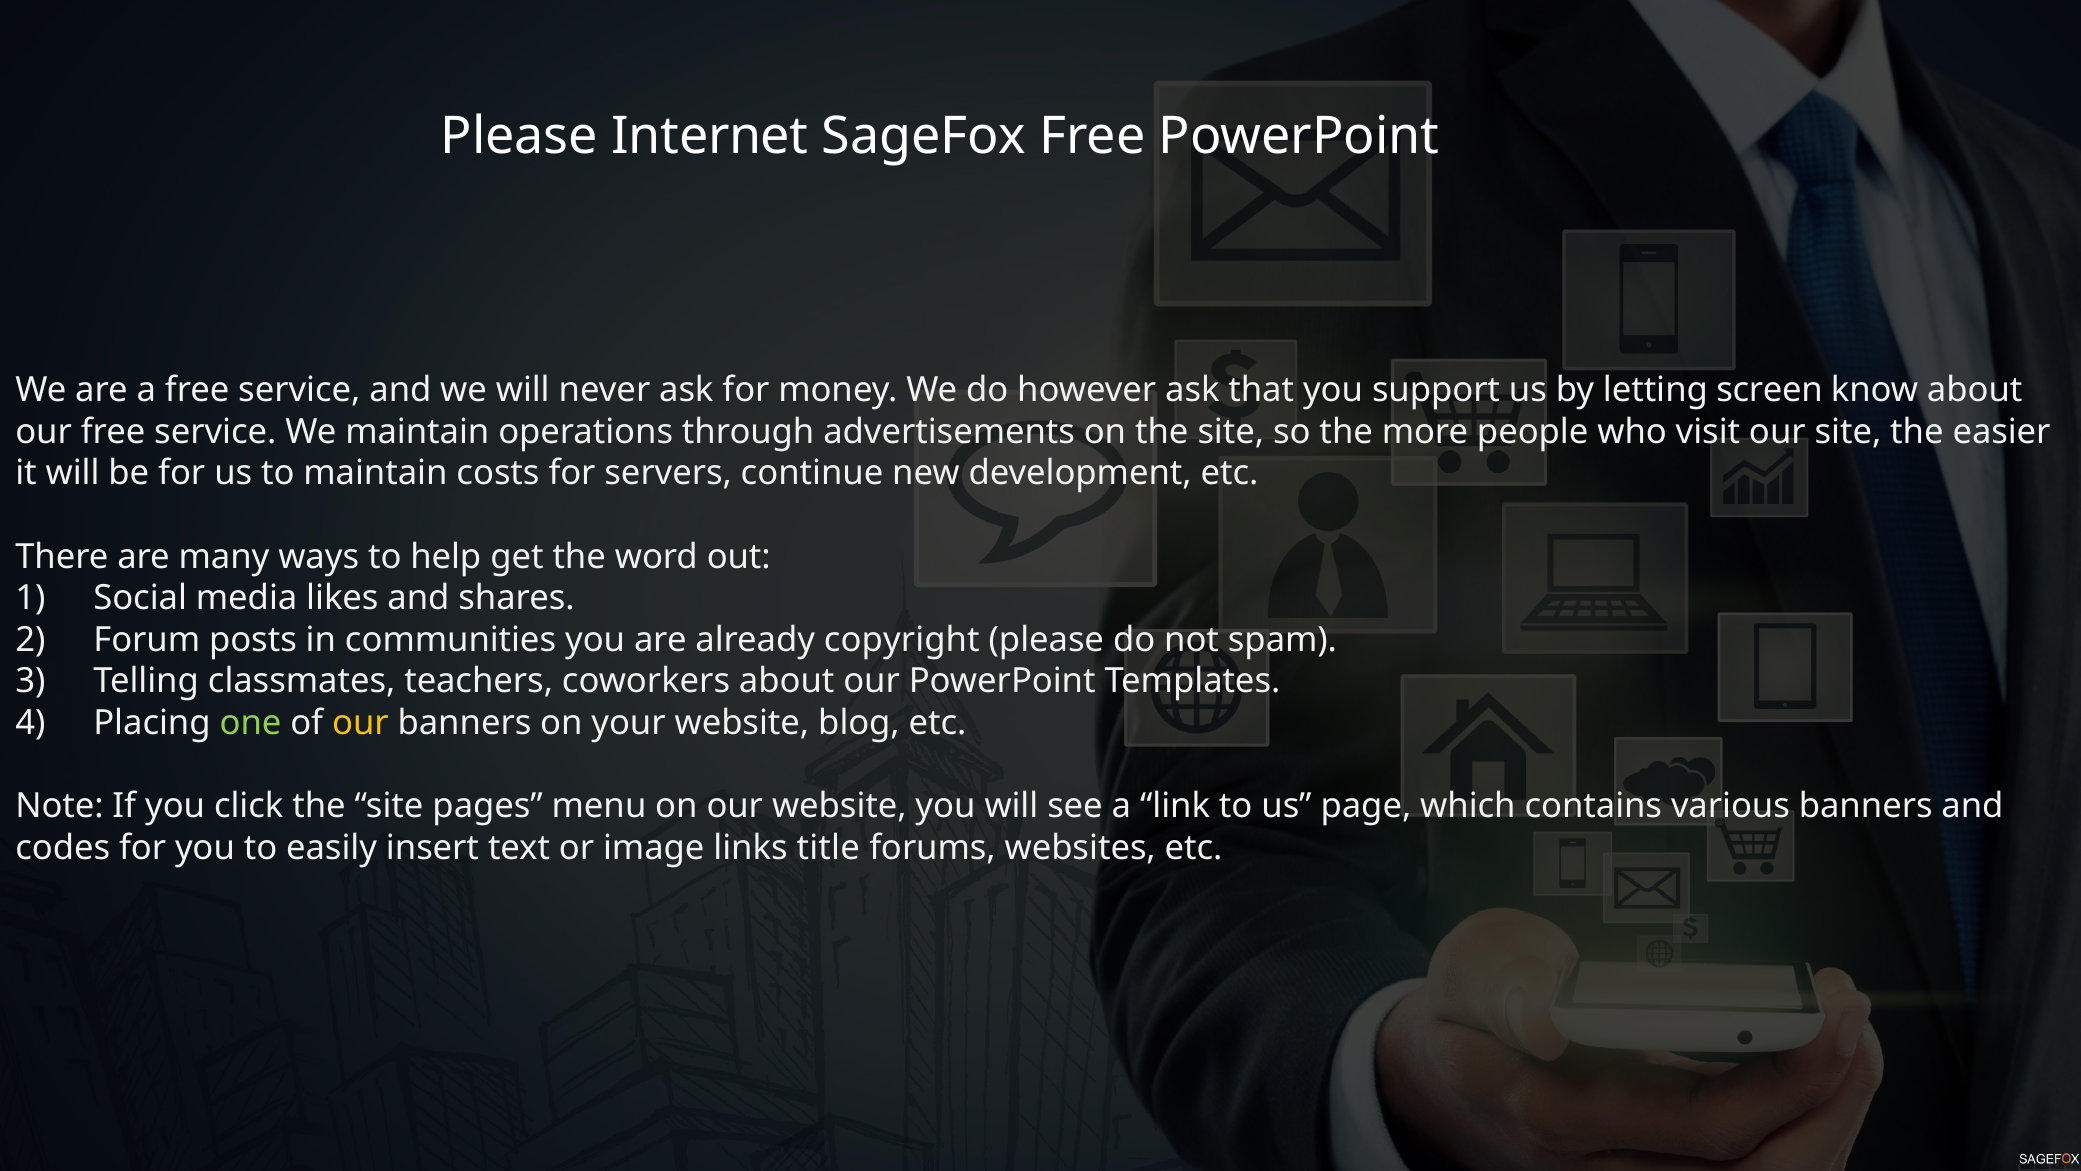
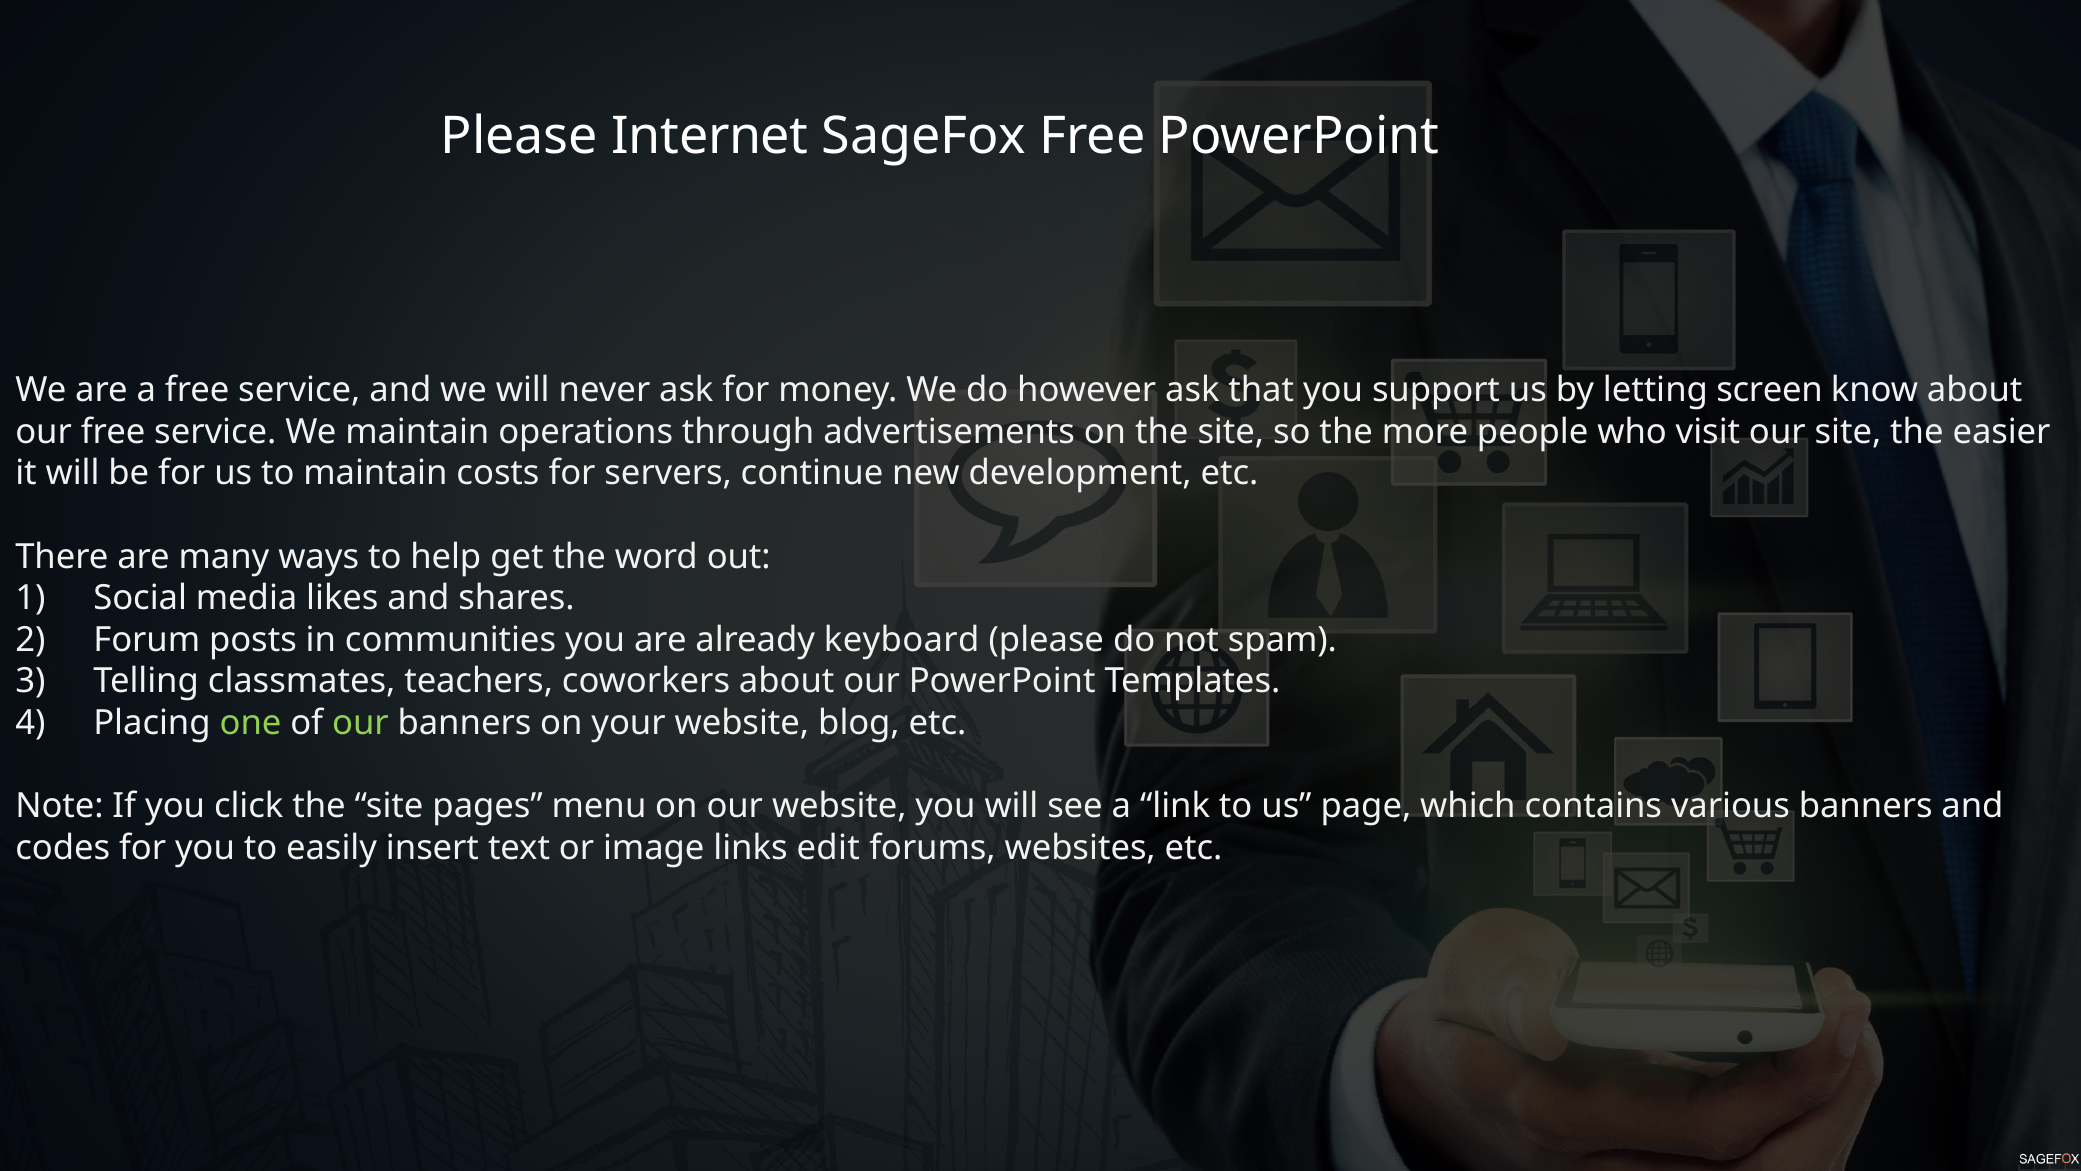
copyright: copyright -> keyboard (902, 640)
our colour: yellow -> light green (360, 723)
title: title -> edit (828, 848)
